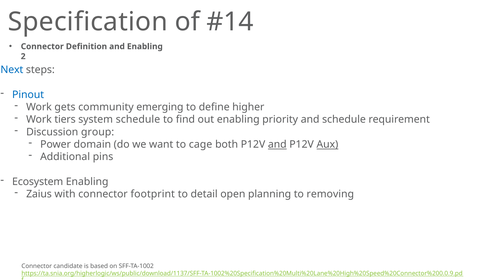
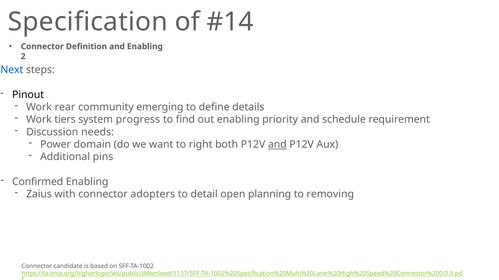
Pinout colour: blue -> black (28, 95)
gets: gets -> rear (65, 107)
higher: higher -> details (248, 107)
system schedule: schedule -> progress (138, 120)
group: group -> needs (98, 132)
cage: cage -> right (201, 145)
Aux underline: present -> none (327, 145)
Ecosystem: Ecosystem -> Confirmed (38, 182)
footprint: footprint -> adopters (153, 195)
